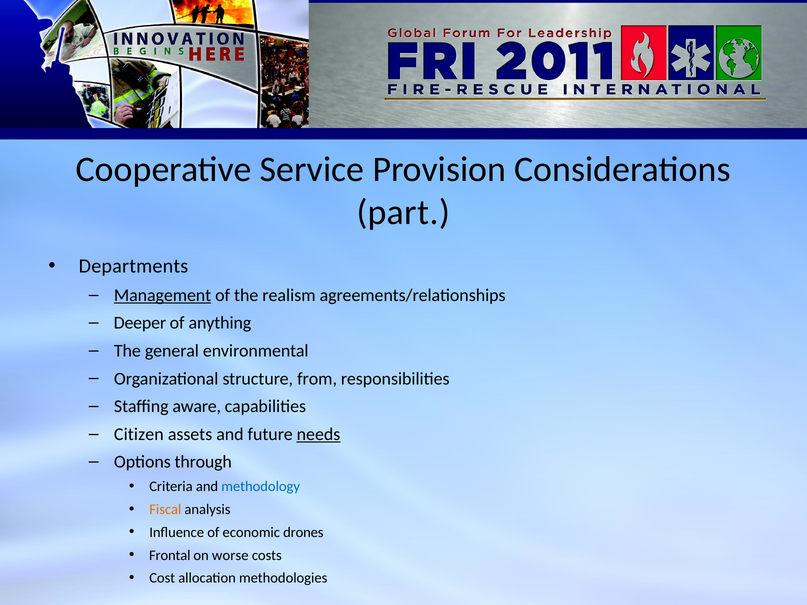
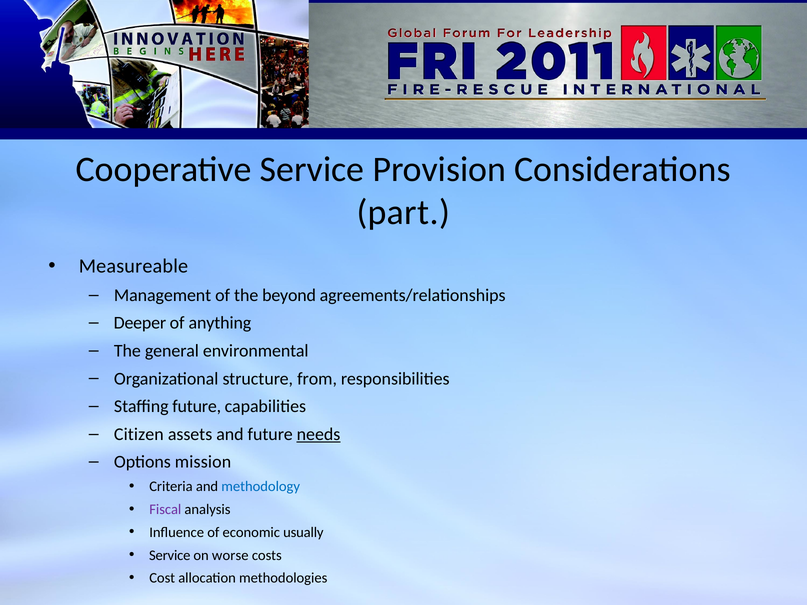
Departments: Departments -> Measureable (133, 266)
Management underline: present -> none (163, 295)
realism: realism -> beyond (289, 295)
Staffing aware: aware -> future (197, 407)
through: through -> mission (203, 462)
Fiscal colour: orange -> purple (165, 510)
drones: drones -> usually (303, 533)
Frontal: Frontal -> Service (170, 555)
